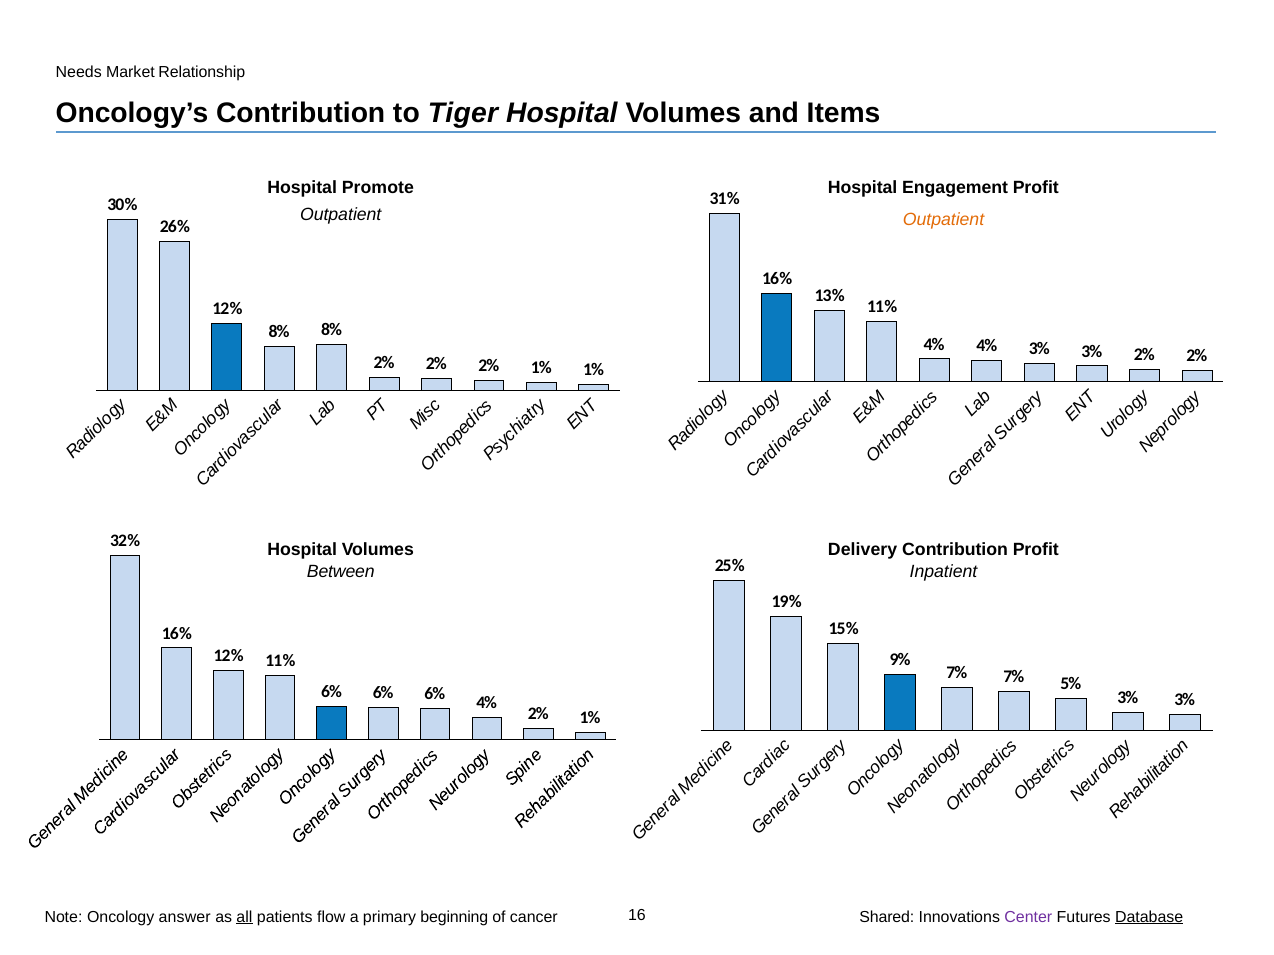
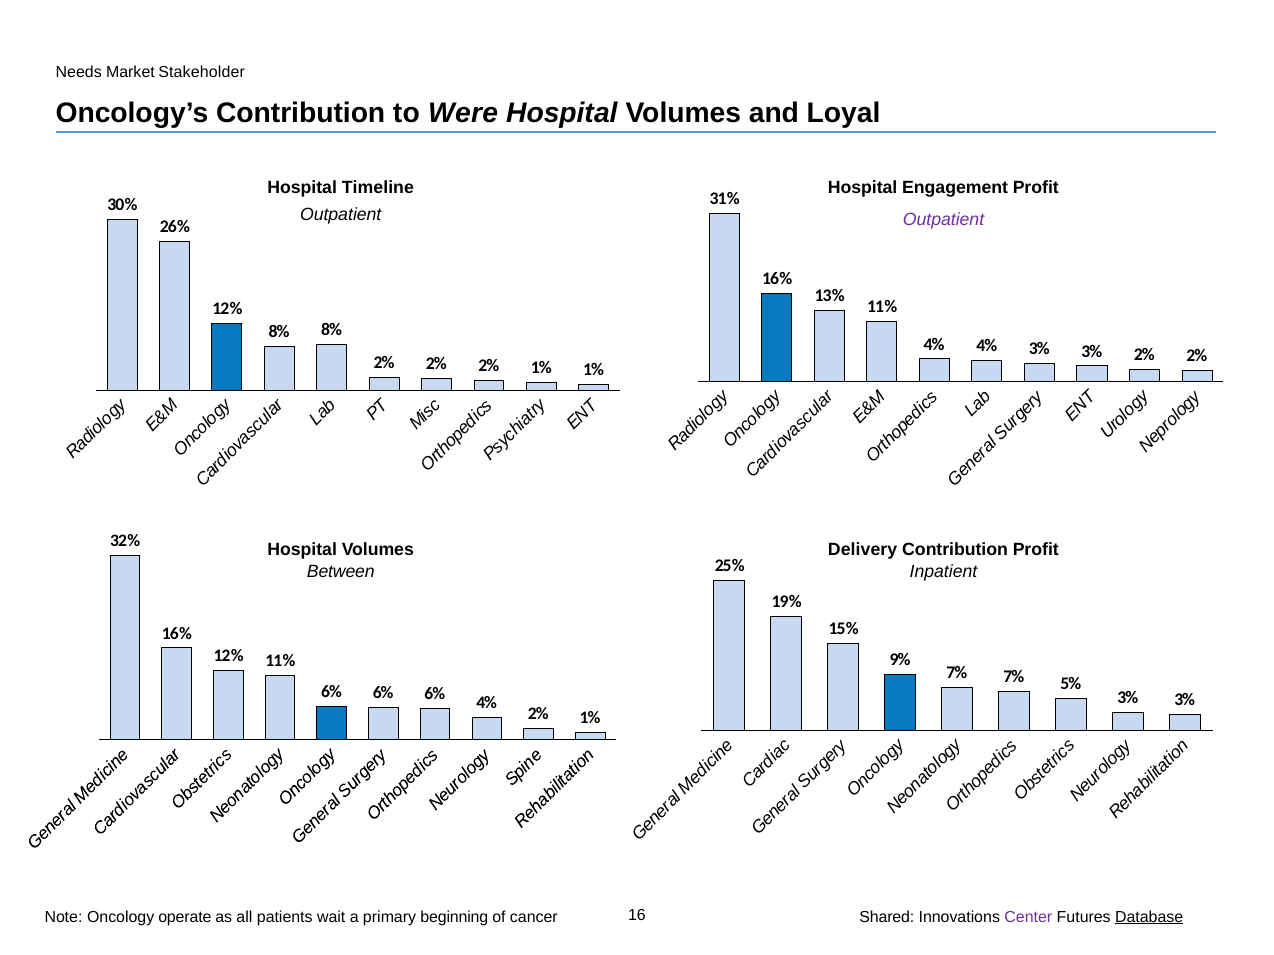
Relationship: Relationship -> Stakeholder (202, 73)
Tiger: Tiger -> Were (463, 114)
Items: Items -> Loyal (844, 114)
Promote: Promote -> Timeline (378, 188)
Outpatient colour: orange -> purple (944, 220)
answer: answer -> operate (185, 917)
all underline: present -> none (244, 917)
flow: flow -> wait (331, 917)
